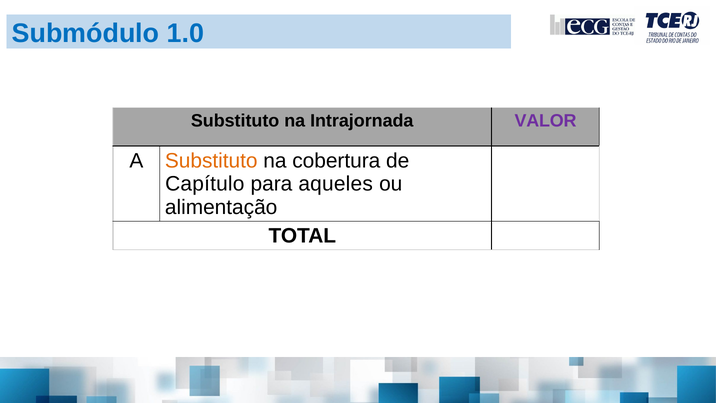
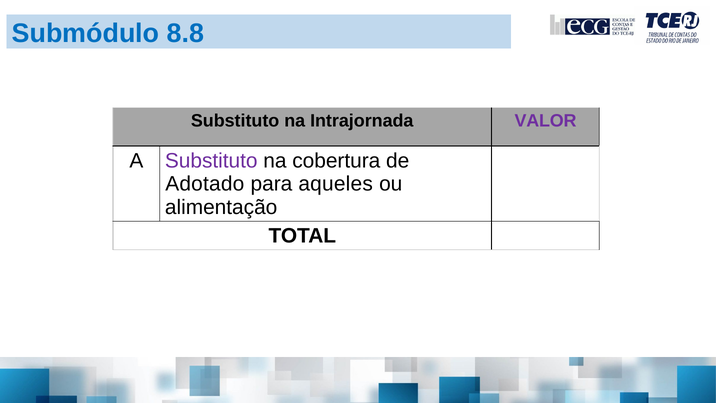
1.0: 1.0 -> 8.8 (185, 33)
Substituto colour: orange -> purple (211, 161)
Capítulo: Capítulo -> Adotado (205, 184)
